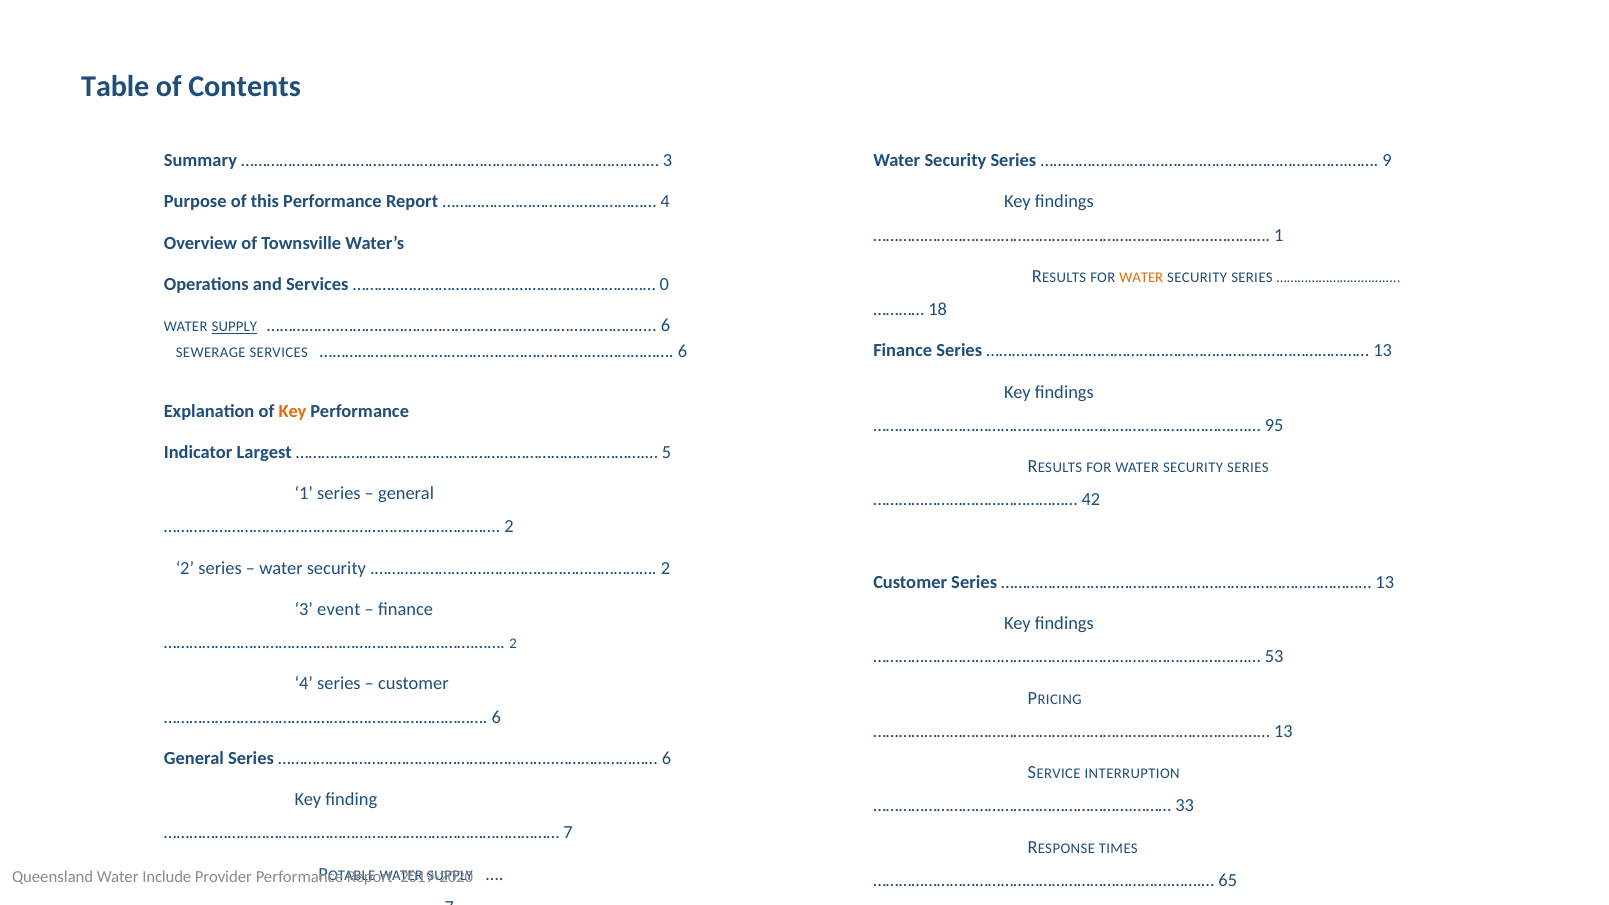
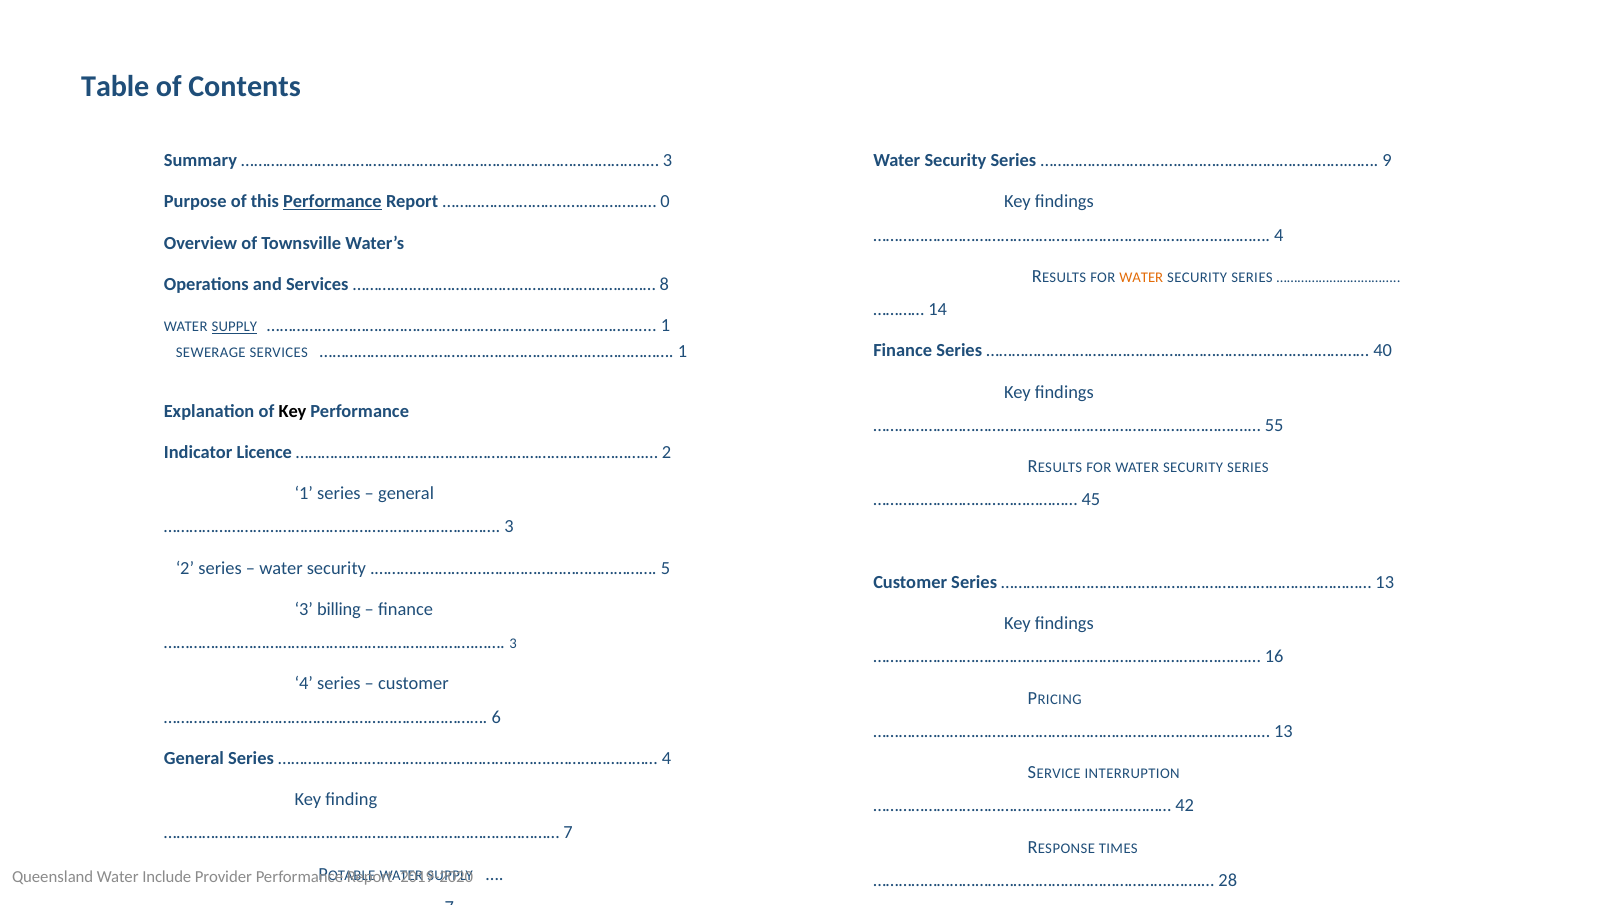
Performance underline: none -> present (332, 202)
4: 4 -> 0 (665, 202)
1: 1 -> 4 (1279, 235)
0: 0 -> 8 (664, 284)
18: 18 -> 14 (938, 309)
6: 6 -> 1 (666, 326)
13: 13 -> 40 (1383, 351)
6: 6 -> 1 (682, 352)
Key colour: orange -> black (292, 411)
95: 95 -> 55 (1274, 425)
Largest: Largest -> Licence (264, 452)
5: 5 -> 2 (667, 452)
42: 42 -> 45 (1091, 500)
2: 2 -> 3 (509, 527)
2: 2 -> 5 (665, 568)
event: event -> billing (339, 609)
2: 2 -> 3 (513, 644)
53: 53 -> 16 (1274, 657)
6: 6 -> 4 (666, 758)
33: 33 -> 42 (1185, 806)
65: 65 -> 28 (1228, 880)
